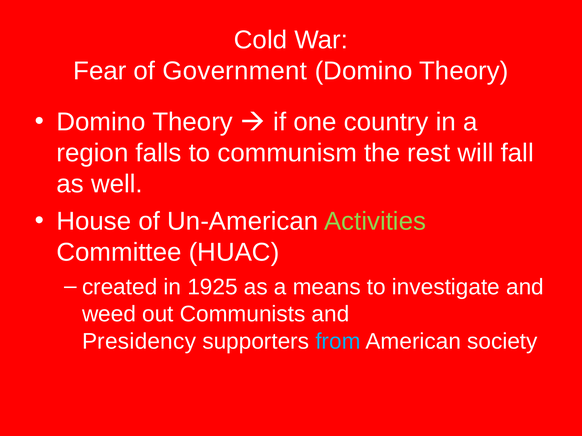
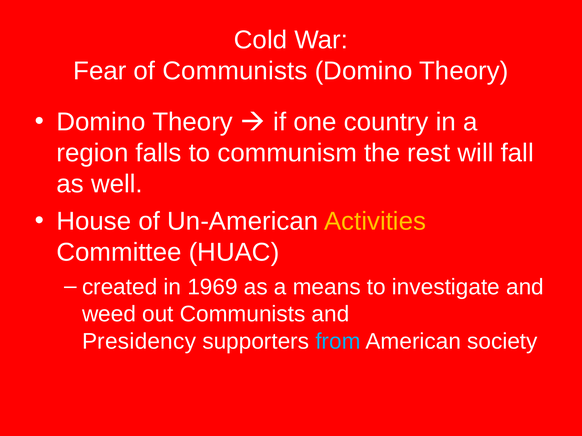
of Government: Government -> Communists (235, 71)
Activities colour: light green -> yellow (375, 222)
1925: 1925 -> 1969 (212, 287)
